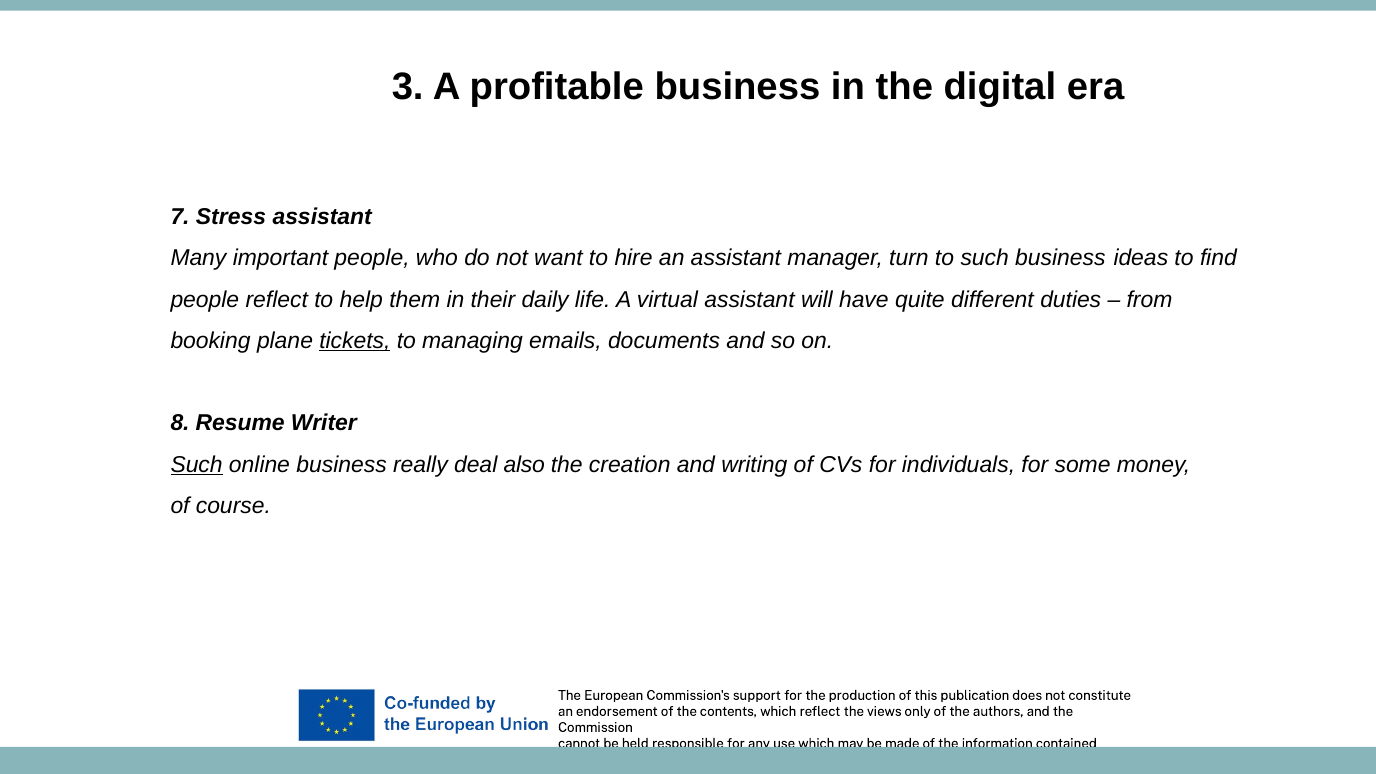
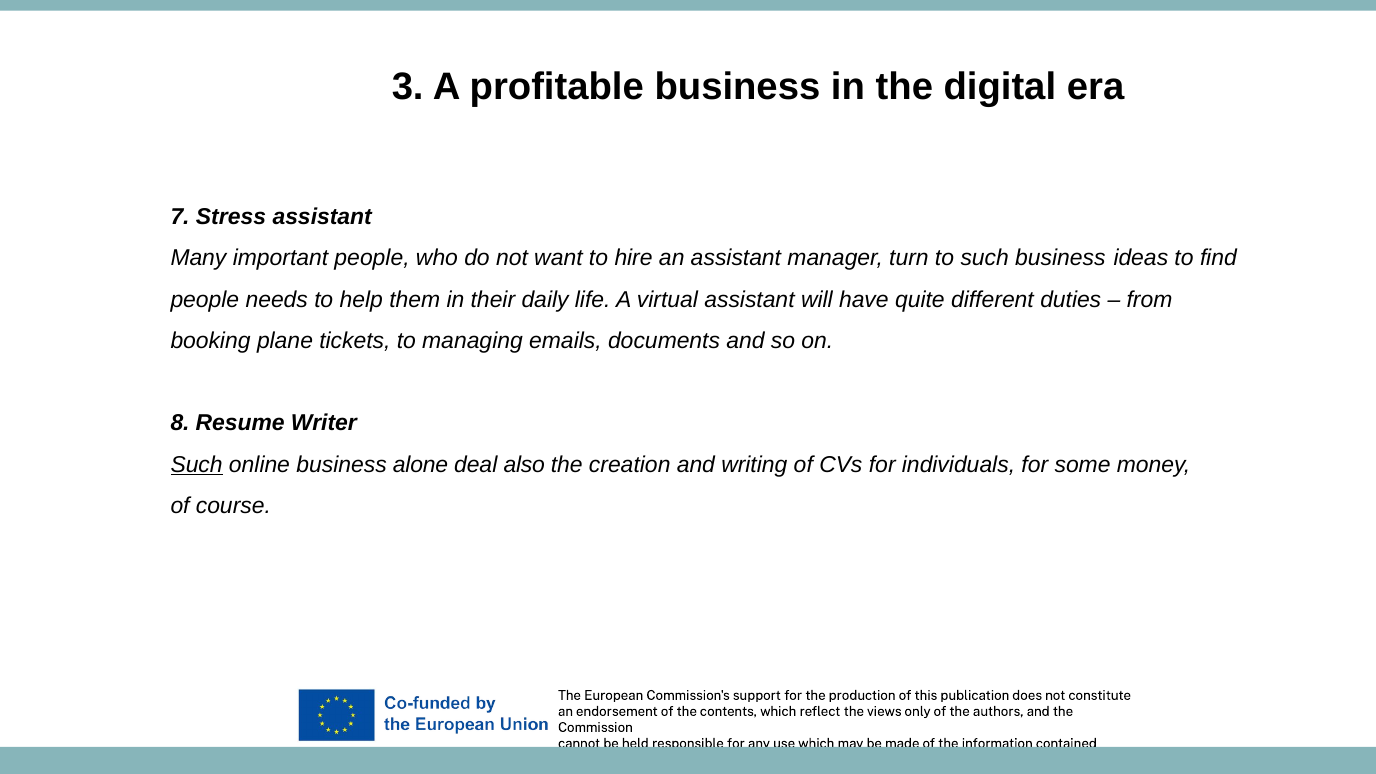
people reflect: reflect -> needs (277, 299)
tickets underline: present -> none (355, 341)
really: really -> alone (420, 465)
